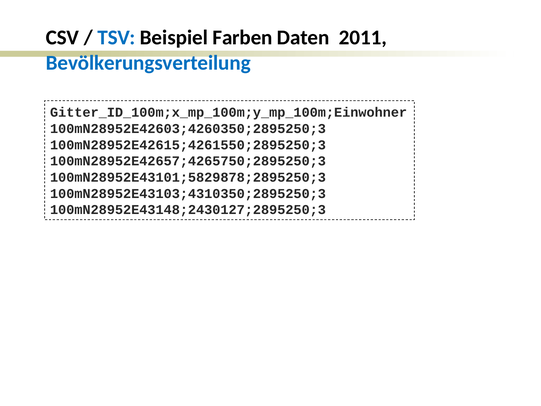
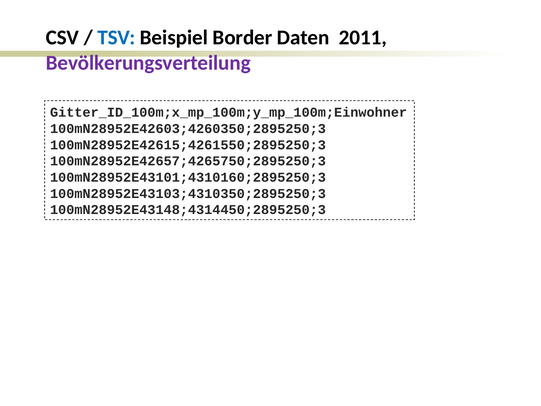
Farben: Farben -> Border (242, 37)
Bevölkerungsverteilung colour: blue -> purple (148, 63)
100mN28952E43101;5829878;2895250;3: 100mN28952E43101;5829878;2895250;3 -> 100mN28952E43101;4310160;2895250;3 (188, 177)
100mN28952E43148;2430127;2895250;3: 100mN28952E43148;2430127;2895250;3 -> 100mN28952E43148;4314450;2895250;3 (188, 210)
